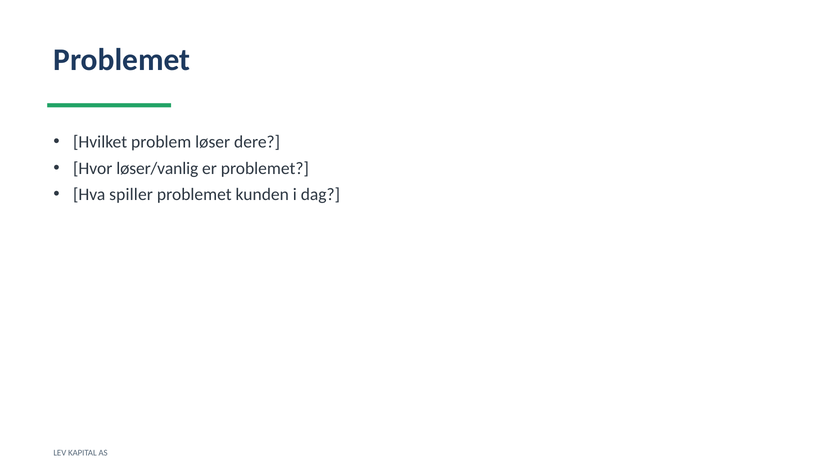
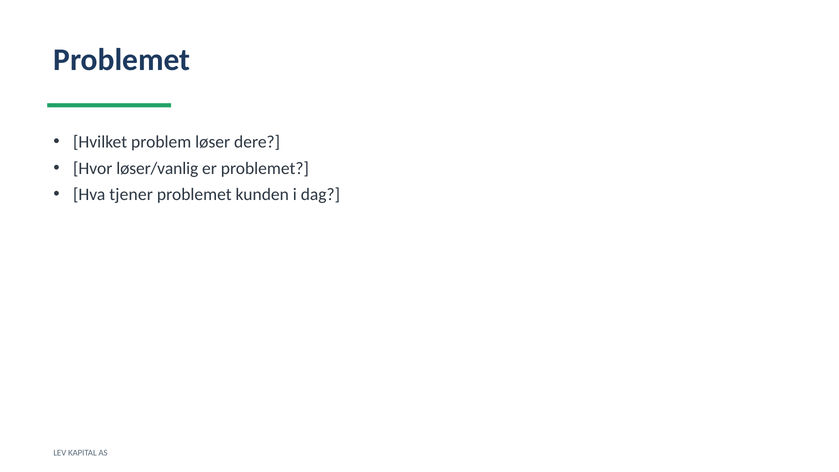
spiller: spiller -> tjener (131, 195)
